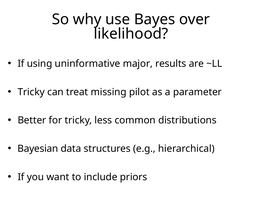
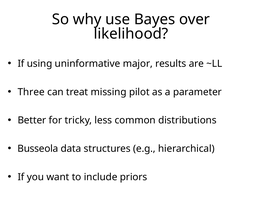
Tricky: Tricky -> Three (31, 92)
Bayesian: Bayesian -> Busseola (38, 148)
